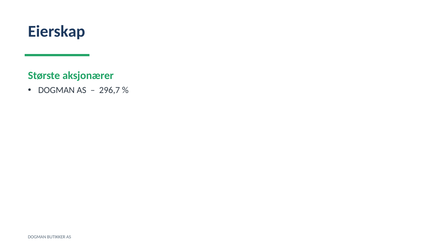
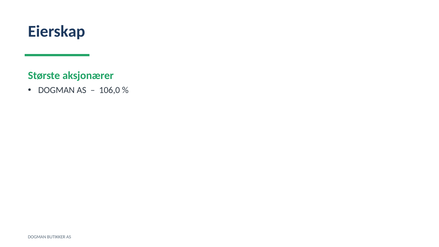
296,7: 296,7 -> 106,0 (110, 90)
